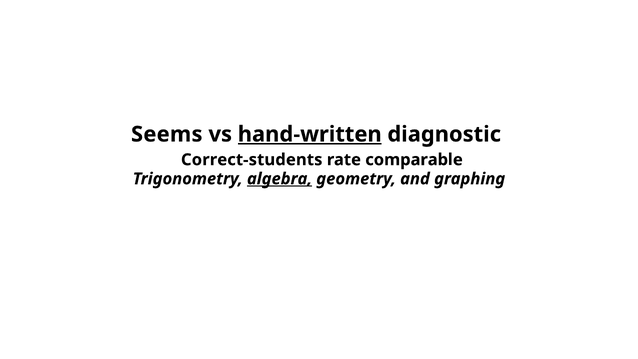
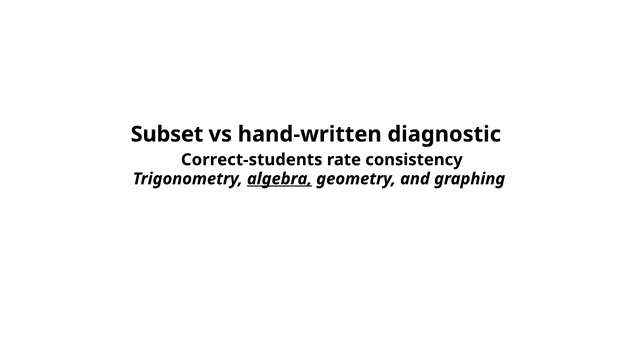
Seems: Seems -> Subset (167, 134)
hand-written underline: present -> none (310, 134)
comparable: comparable -> consistency (414, 160)
